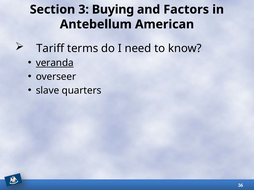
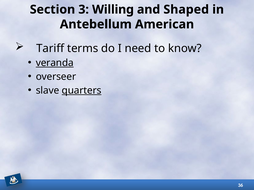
Buying: Buying -> Willing (113, 10)
Factors: Factors -> Shaped (186, 10)
quarters underline: none -> present (82, 91)
